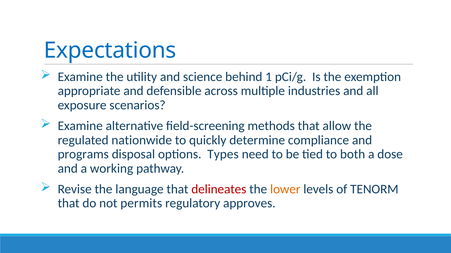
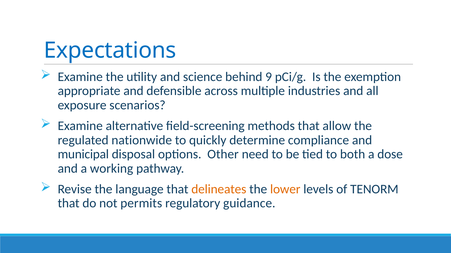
1: 1 -> 9 (269, 77)
programs: programs -> municipal (83, 155)
Types: Types -> Other (223, 155)
delineates colour: red -> orange (219, 190)
approves: approves -> guidance (249, 204)
